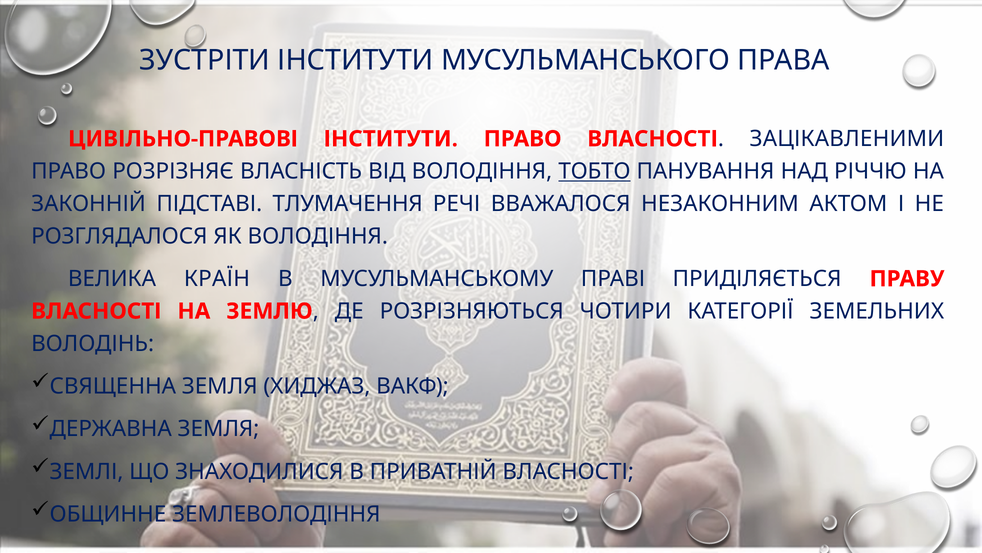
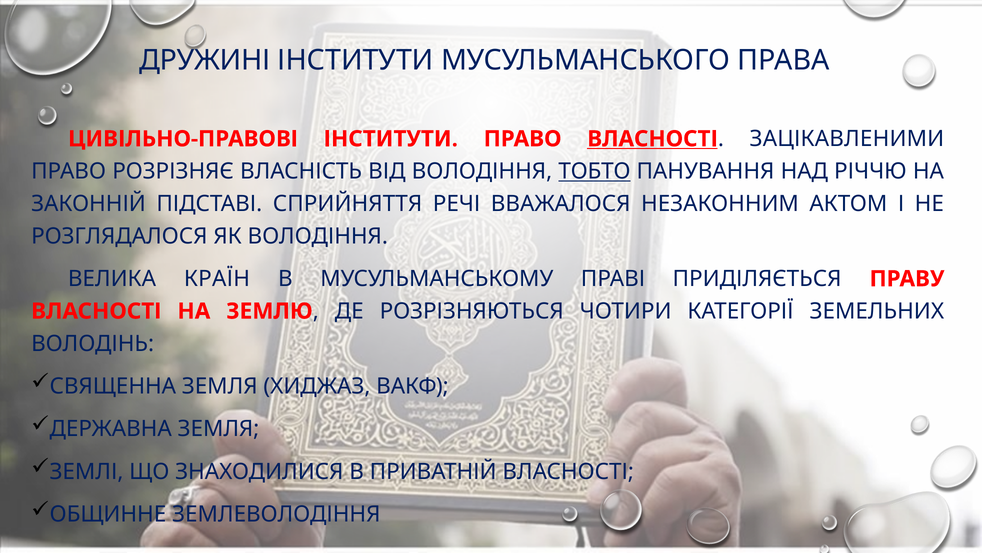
ЗУСТРІТИ: ЗУСТРІТИ -> ДРУЖИНІ (205, 60)
ВЛАСНОСТІ underline: none -> present (652, 139)
ТЛУМАЧЕННЯ: ТЛУМАЧЕННЯ -> СПРИЙНЯТТЯ (348, 203)
